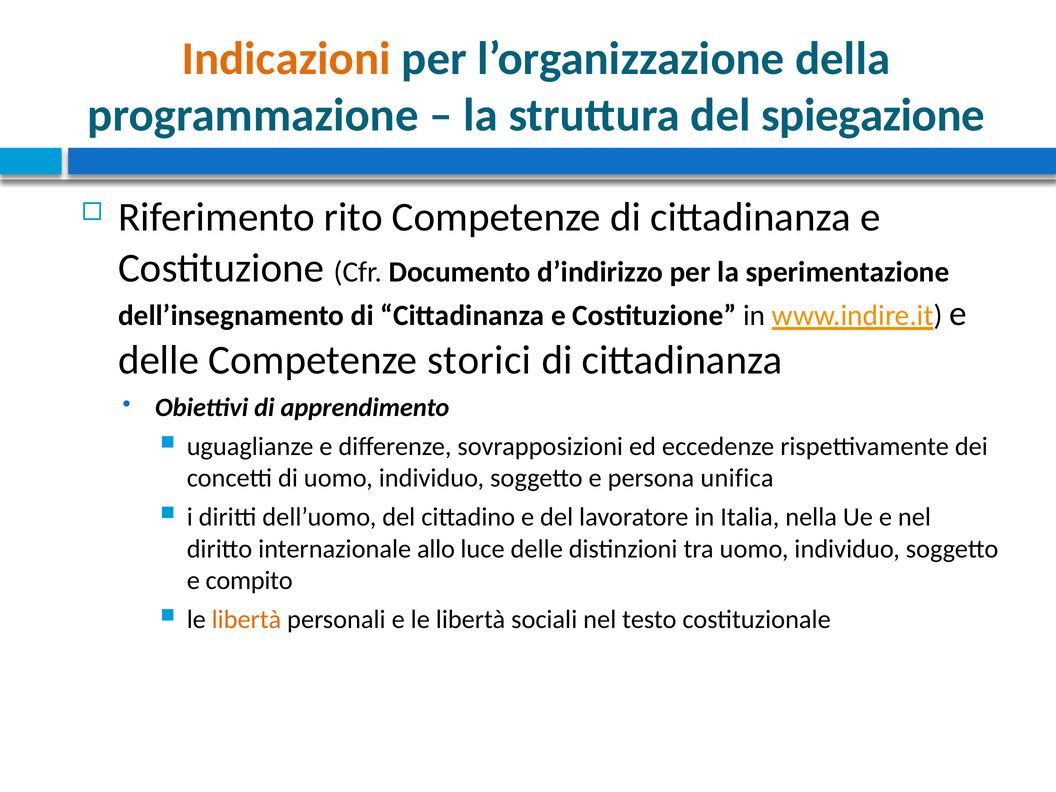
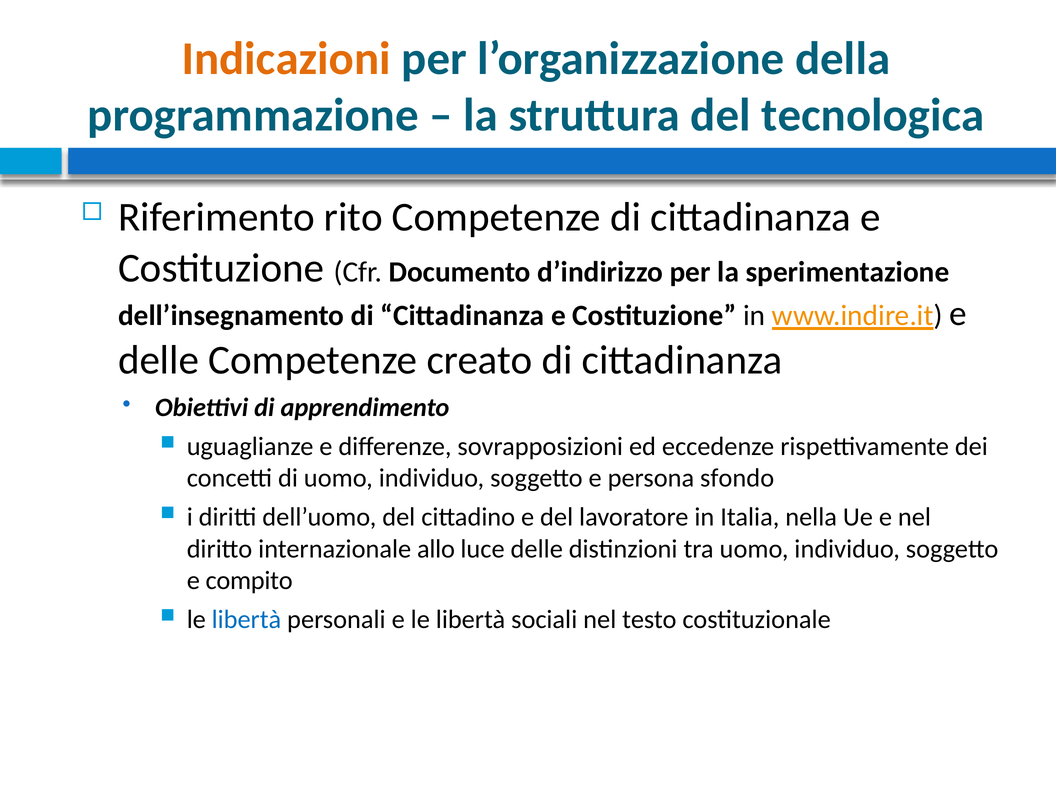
spiegazione: spiegazione -> tecnologica (873, 115)
storici: storici -> creato (479, 360)
unifica: unifica -> sfondo (737, 478)
libertà colour: orange -> blue (246, 619)
